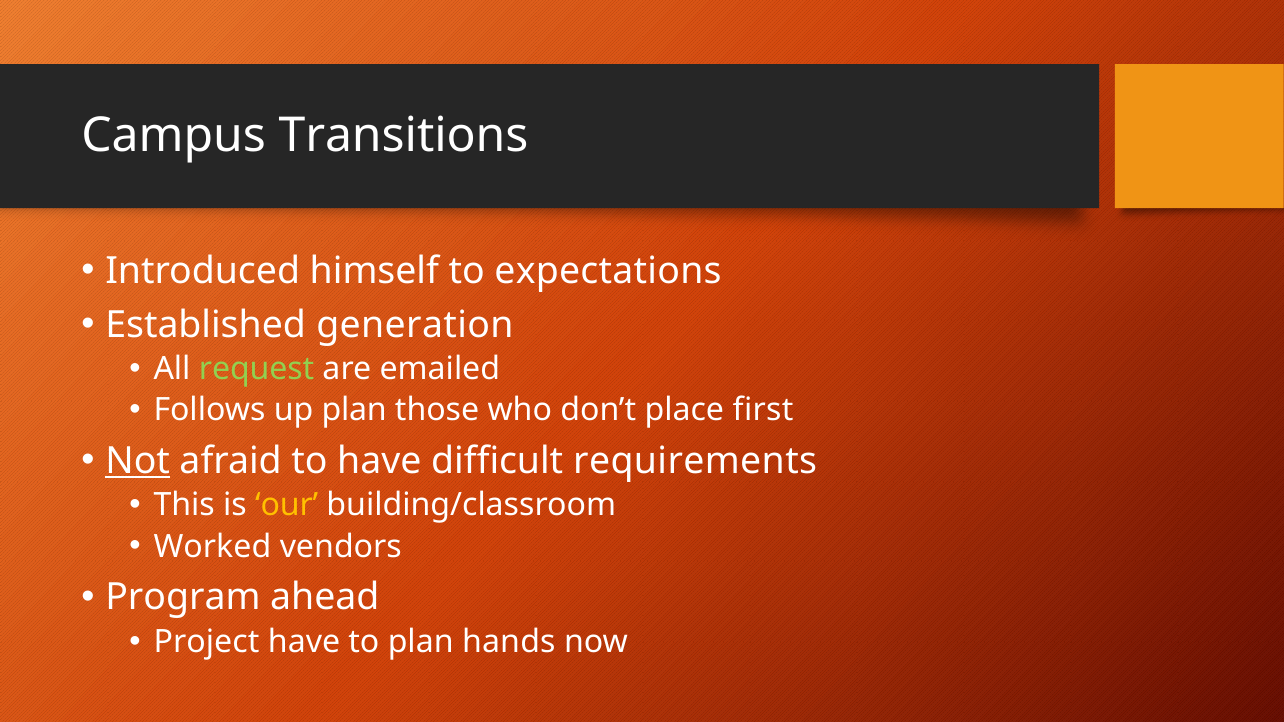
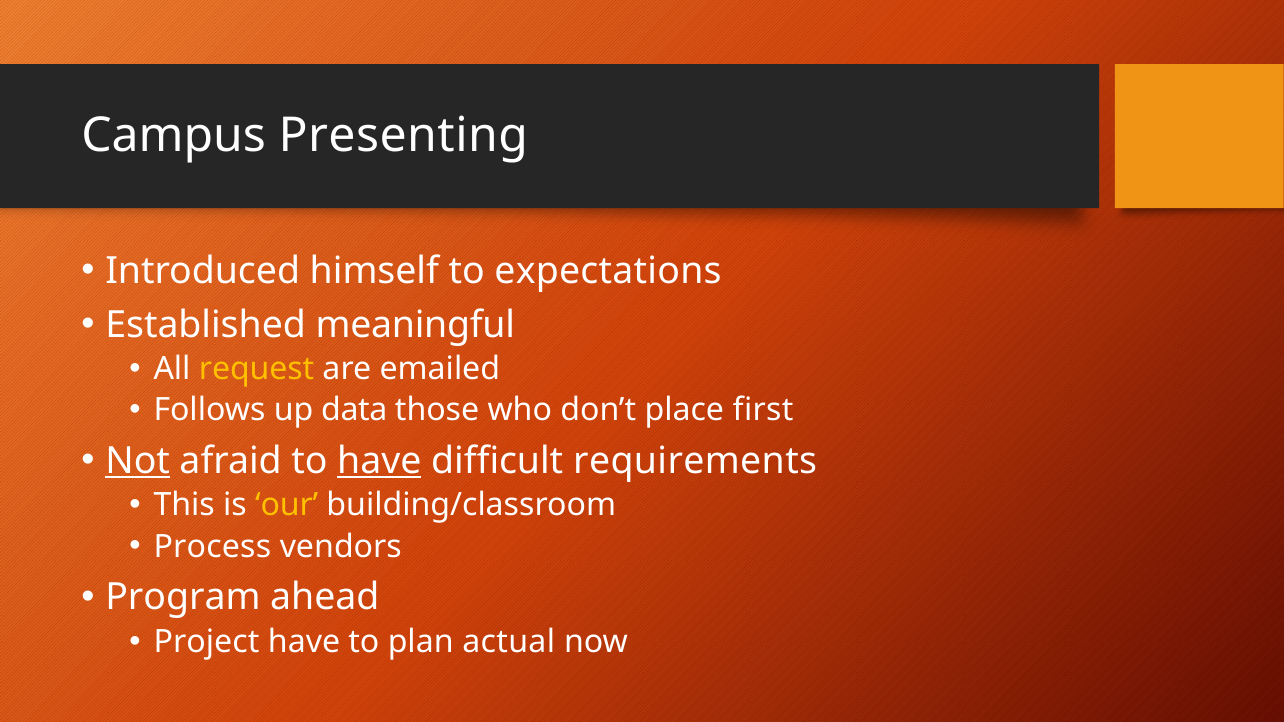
Transitions: Transitions -> Presenting (403, 136)
generation: generation -> meaningful (415, 325)
request colour: light green -> yellow (257, 369)
up plan: plan -> data (354, 410)
have underline: none -> present (379, 461)
Worked: Worked -> Process (212, 547)
hands: hands -> actual (509, 642)
